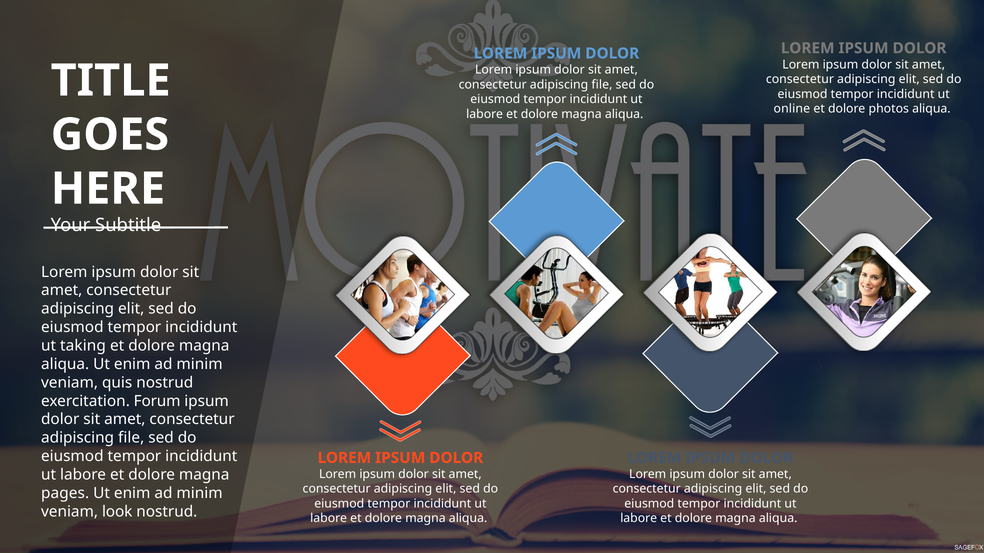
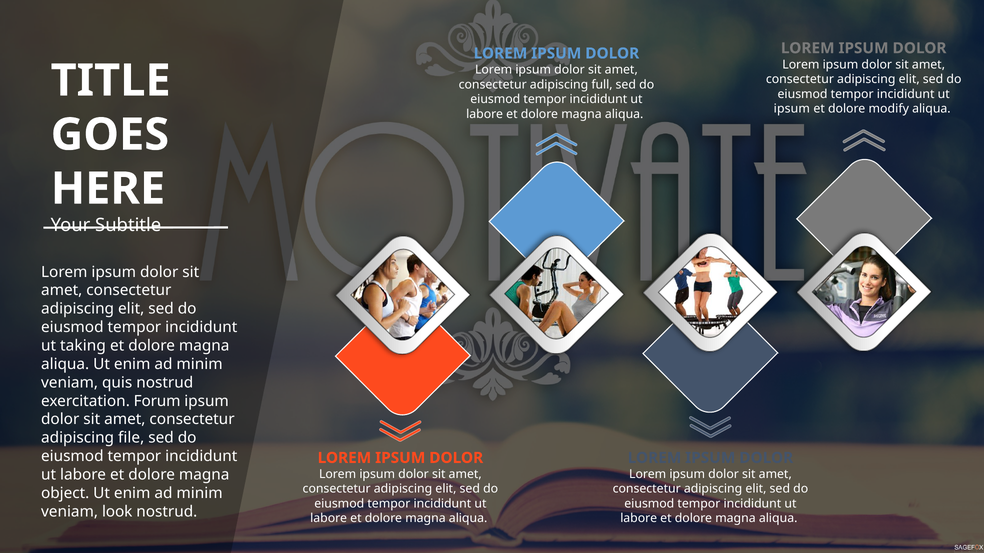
file: file -> full (602, 85)
online: online -> ipsum (792, 109)
photos: photos -> modify (889, 109)
pages: pages -> object (65, 494)
